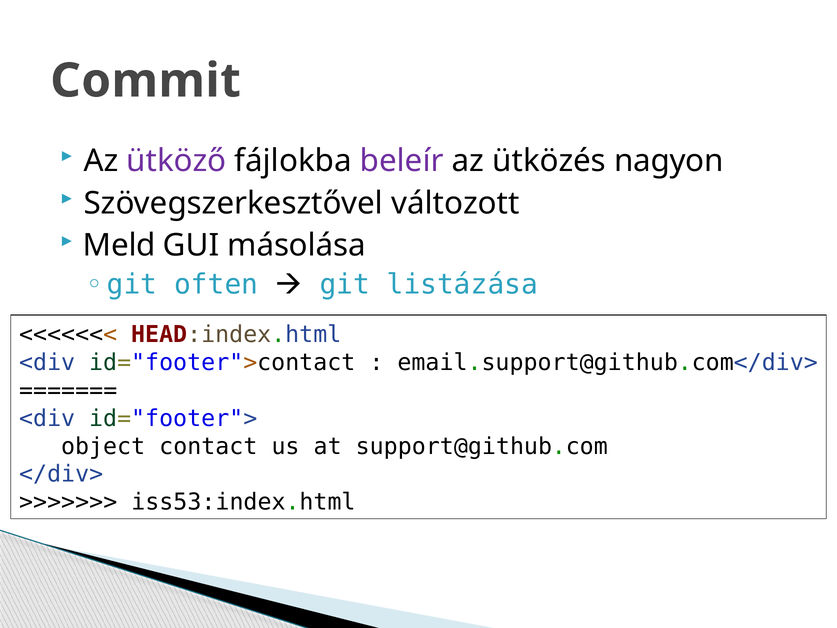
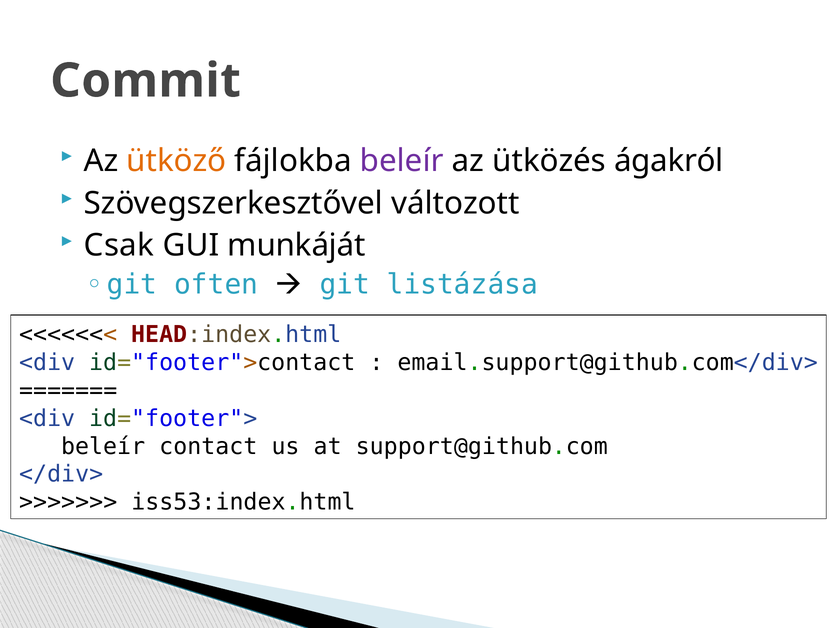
ütköző colour: purple -> orange (176, 161)
nagyon: nagyon -> ágakról (669, 161)
Meld: Meld -> Csak (119, 245)
másolása: másolása -> munkáját (297, 245)
object: object -> beleír (103, 446)
